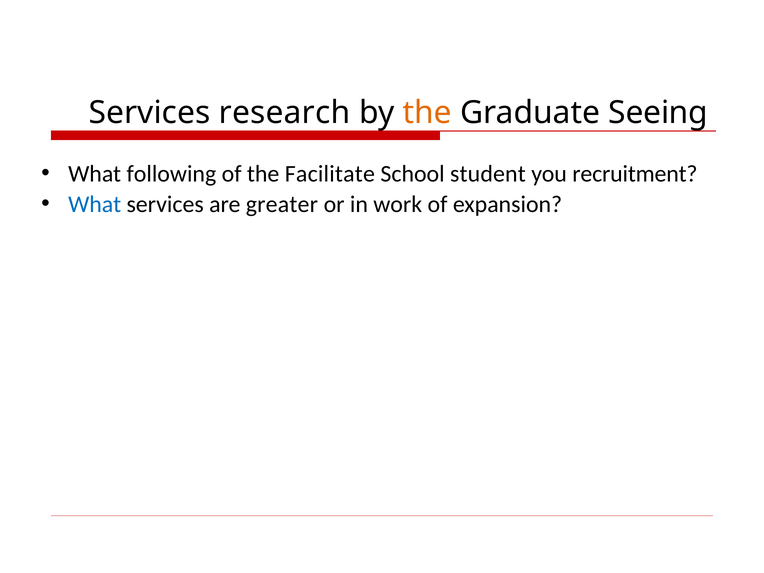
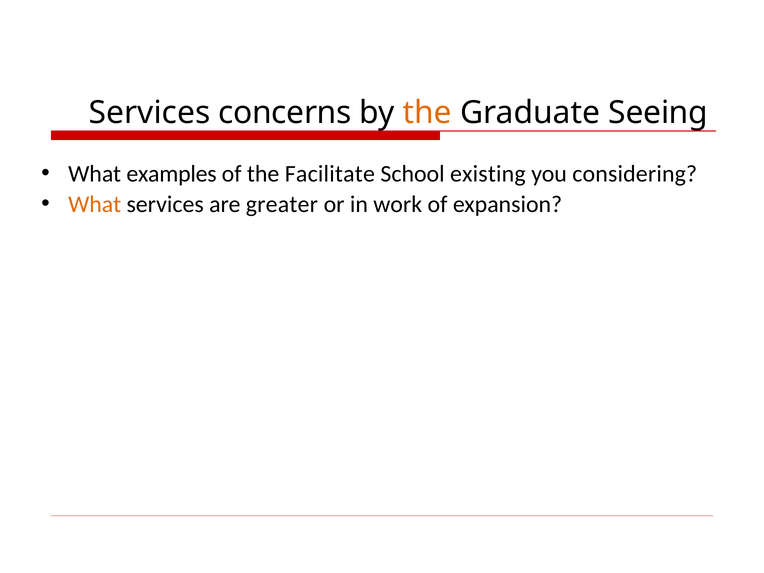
research: research -> concerns (285, 113)
following: following -> examples (172, 174)
student: student -> existing (488, 174)
recruitment: recruitment -> considering (635, 174)
What colour: blue -> orange (95, 204)
